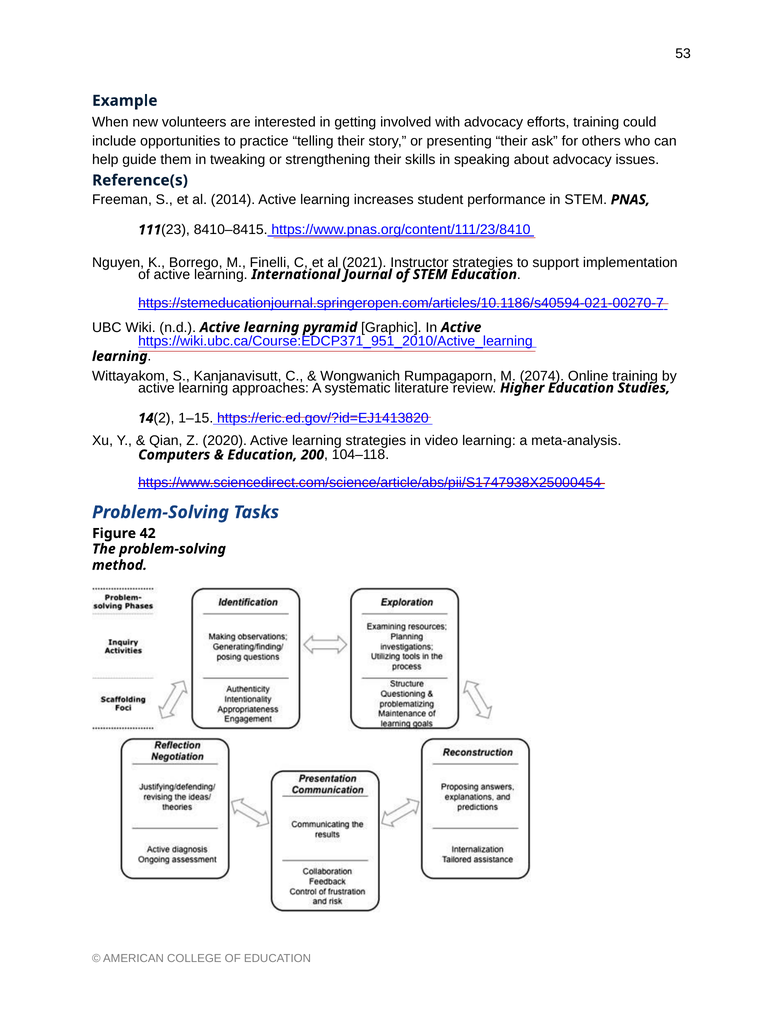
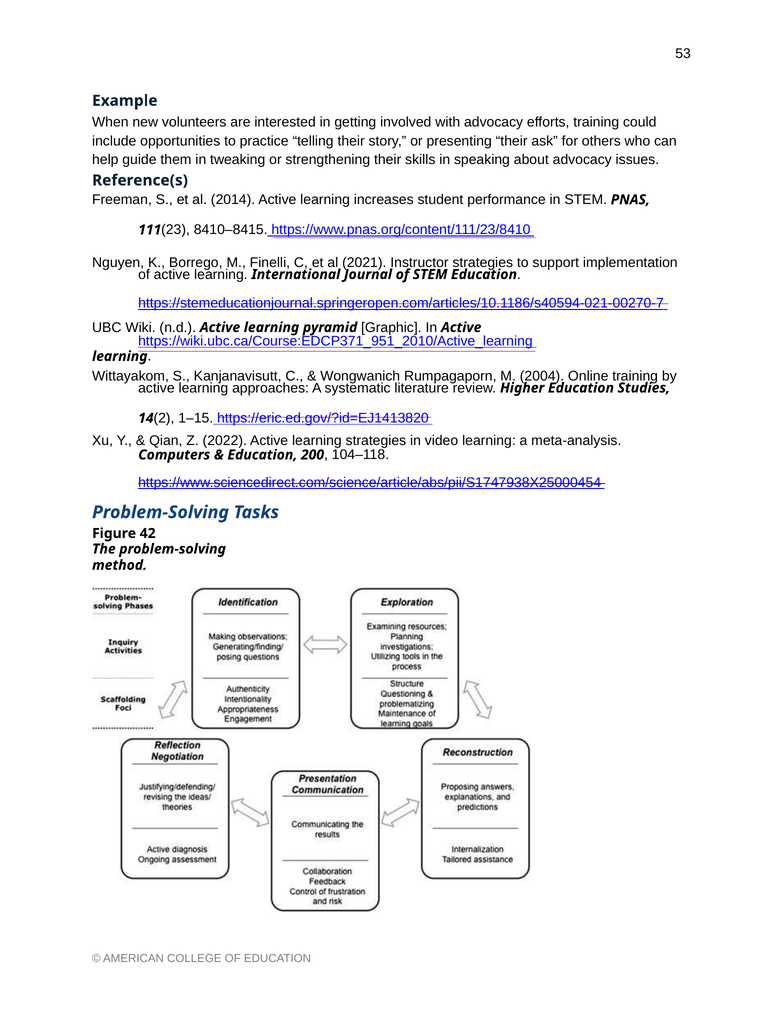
2074: 2074 -> 2004 (542, 376)
2020: 2020 -> 2022 (225, 440)
